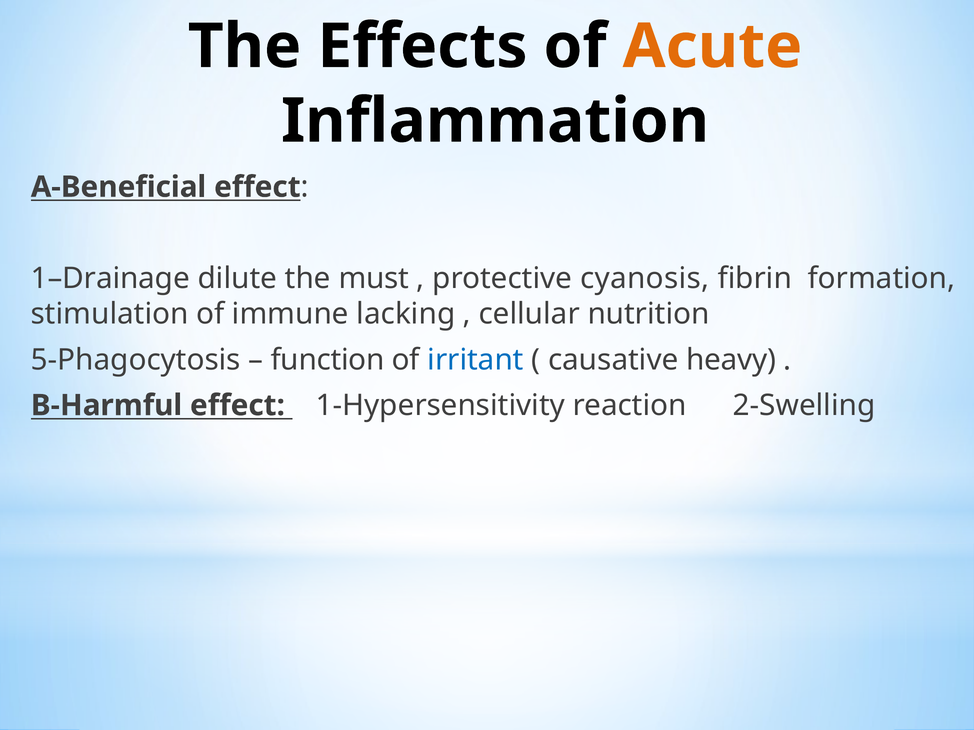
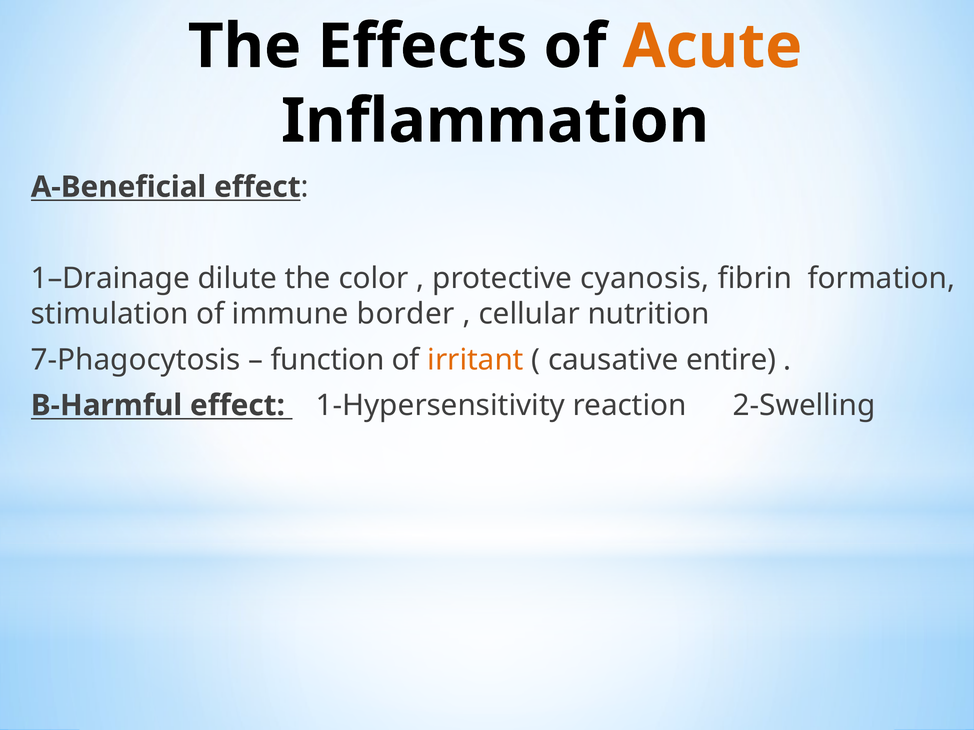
must: must -> color (374, 279)
lacking: lacking -> border (406, 314)
5-Phagocytosis: 5-Phagocytosis -> 7-Phagocytosis (136, 360)
irritant colour: blue -> orange (476, 360)
heavy: heavy -> entire (731, 360)
